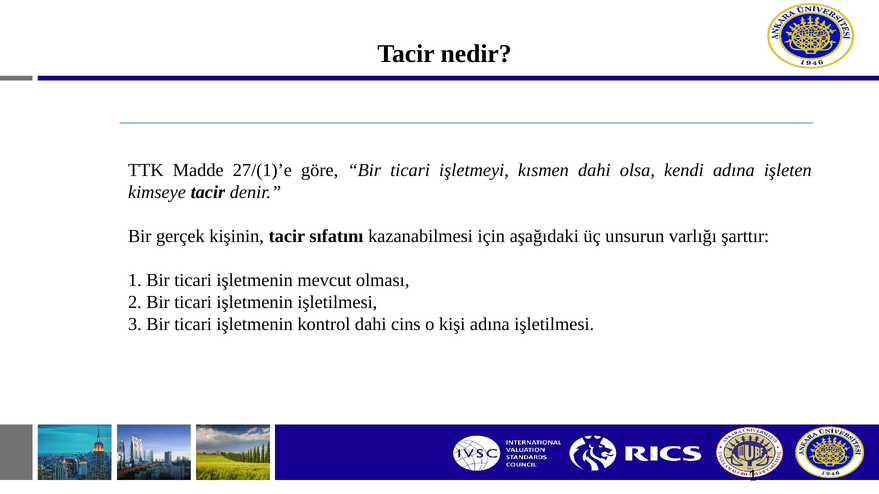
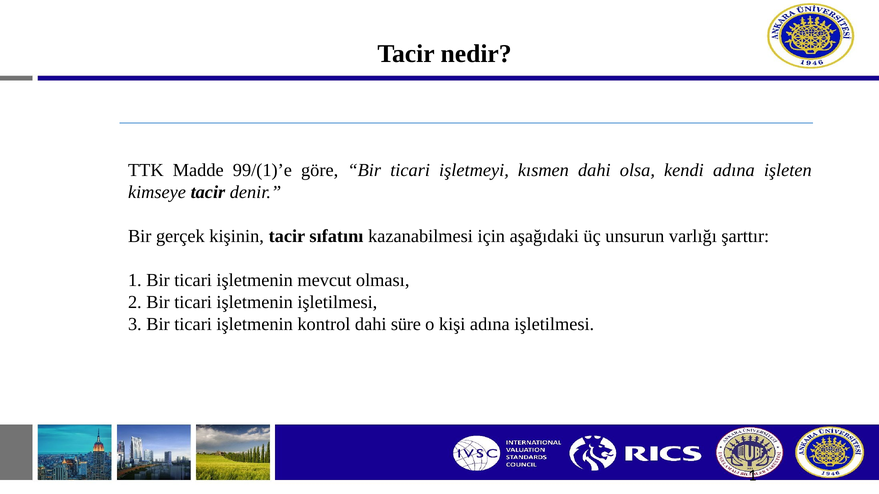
27/(1)’e: 27/(1)’e -> 99/(1)’e (262, 170)
cins: cins -> süre (406, 325)
